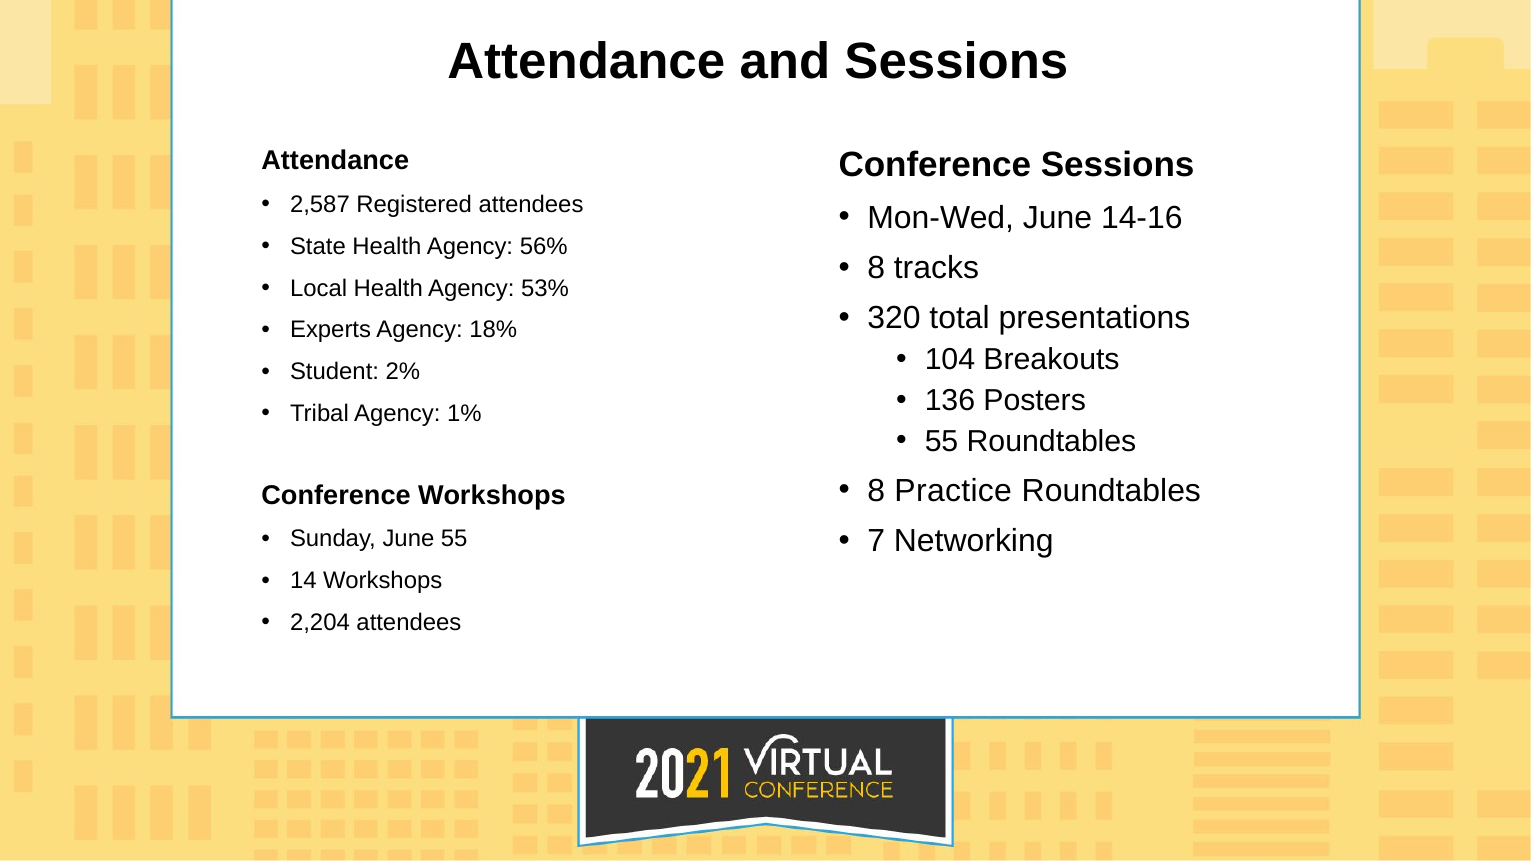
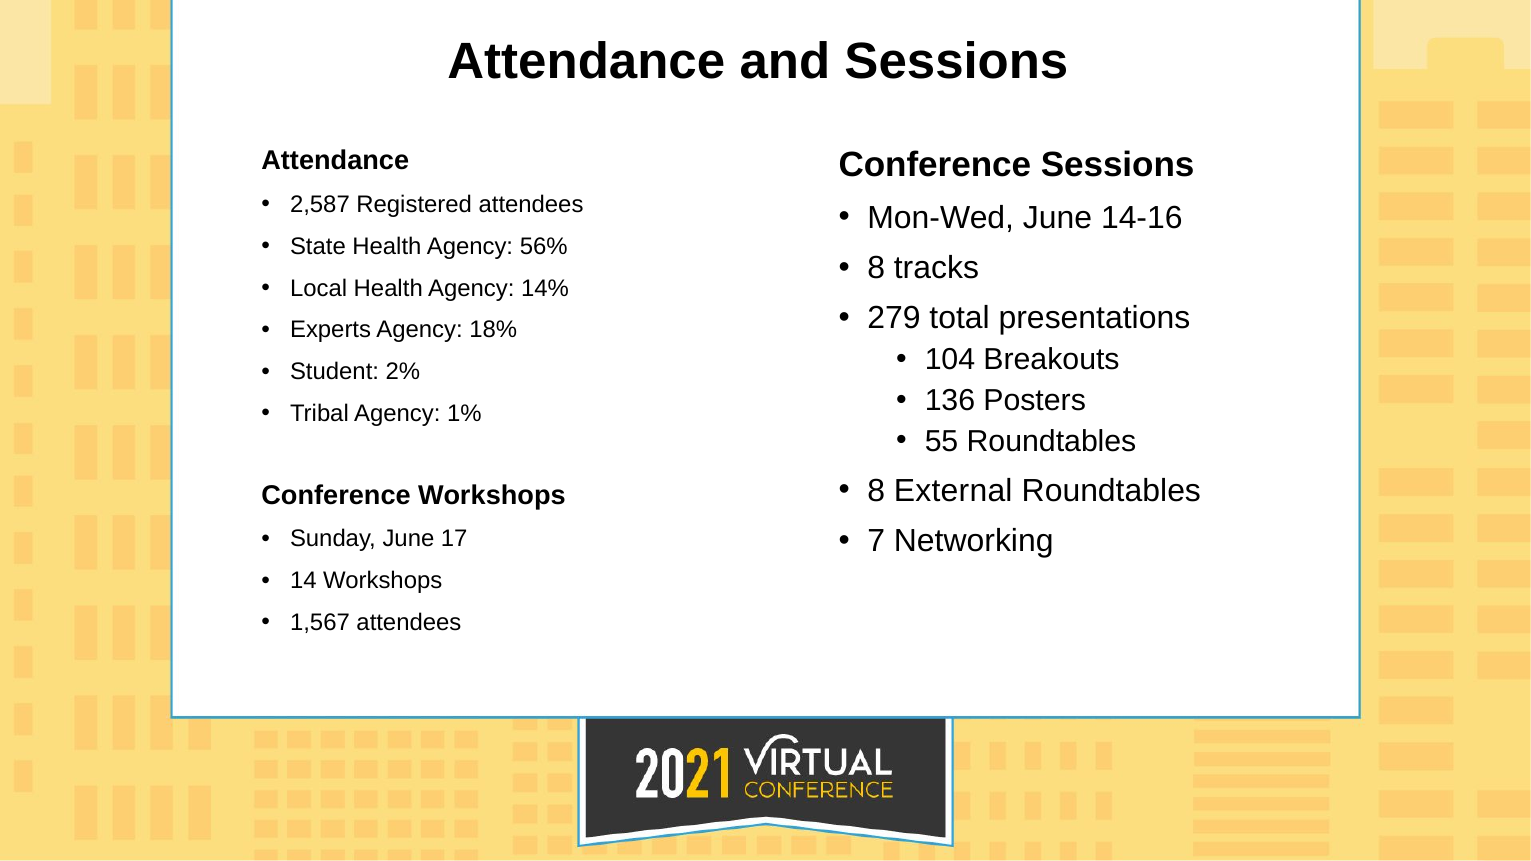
53%: 53% -> 14% (545, 288)
320: 320 -> 279 (894, 318)
Practice: Practice -> External (953, 491)
June 55: 55 -> 17 (454, 539)
2,204: 2,204 -> 1,567 (320, 623)
